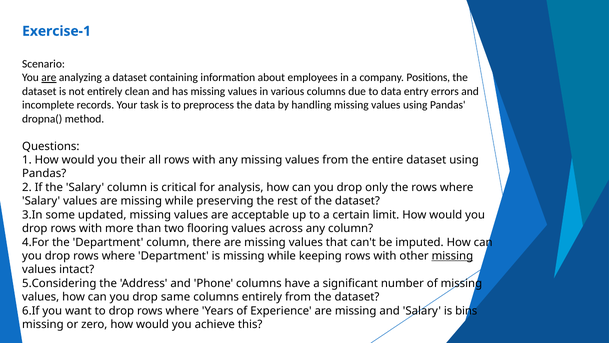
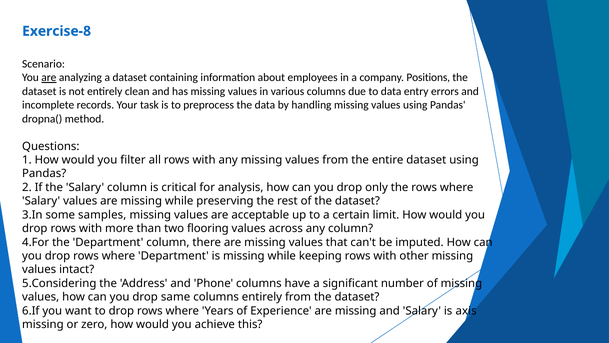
Exercise-1: Exercise-1 -> Exercise-8 (57, 31)
their: their -> filter (133, 160)
updated: updated -> samples (102, 215)
missing underline: present -> none (452, 256)
bins: bins -> axis (466, 310)
